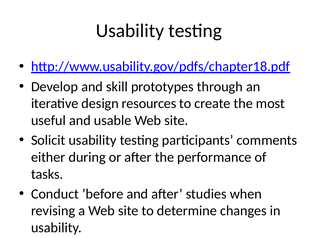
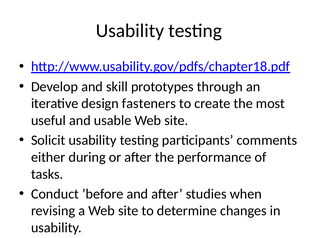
resources: resources -> fasteners (149, 104)
